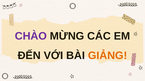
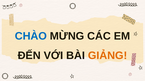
CHÀO colour: purple -> blue (31, 36)
